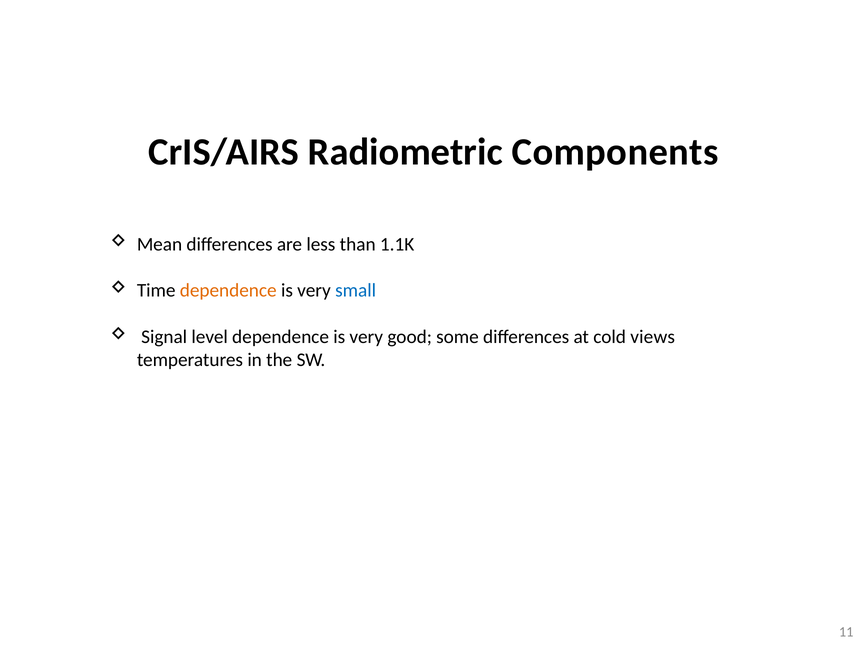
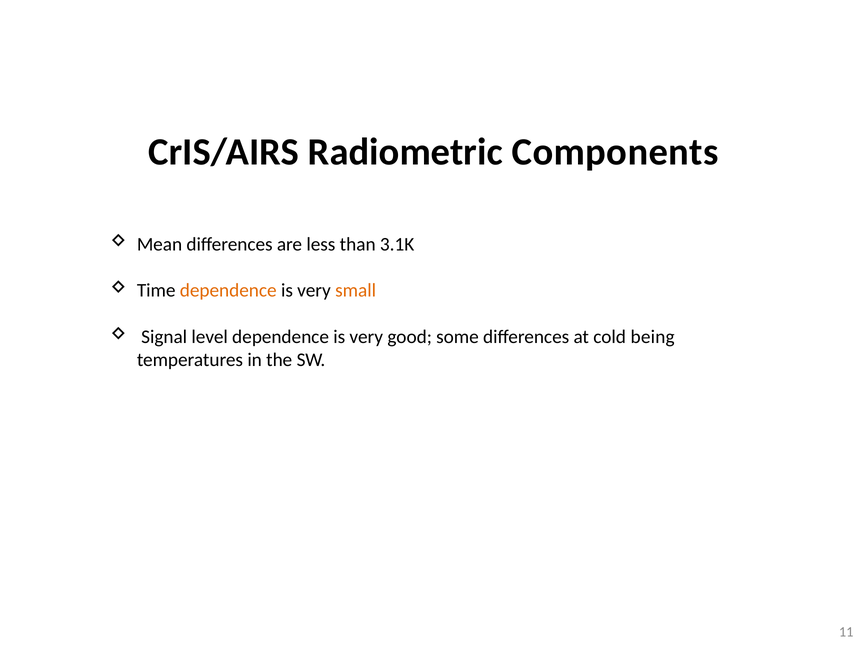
1.1K: 1.1K -> 3.1K (397, 244)
small colour: blue -> orange (356, 291)
views: views -> being (653, 337)
